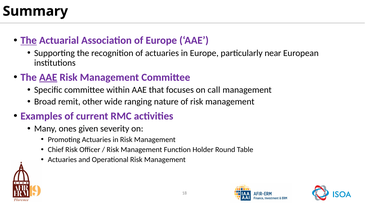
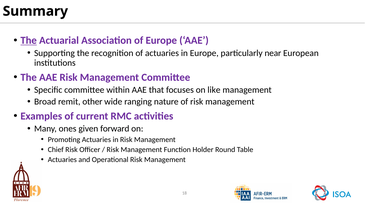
AAE underline: present -> none (48, 77)
call: call -> like (214, 90)
severity: severity -> forward (115, 129)
